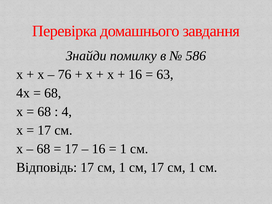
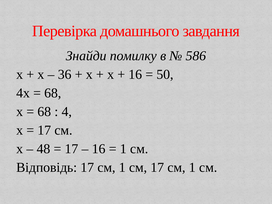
76: 76 -> 36 (65, 74)
63: 63 -> 50 (165, 74)
68: 68 -> 48 (43, 149)
